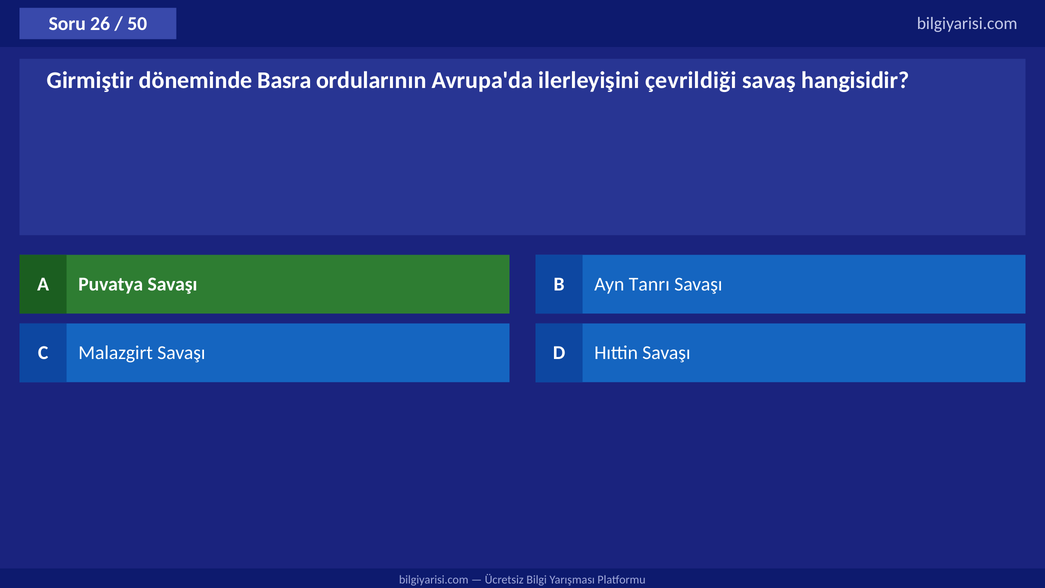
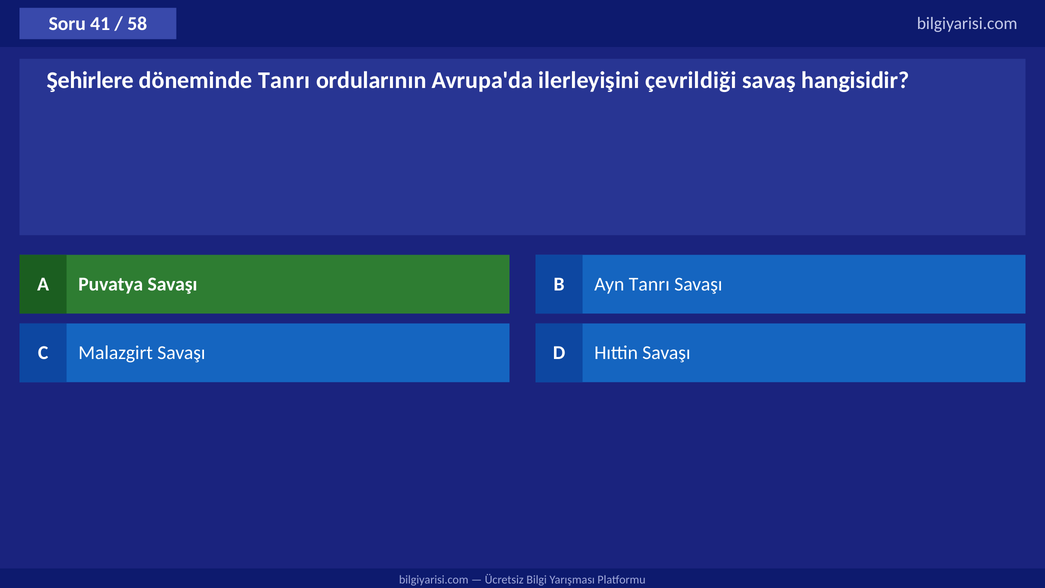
26: 26 -> 41 (100, 24)
50: 50 -> 58 (137, 24)
Girmiştir: Girmiştir -> Şehirlere (90, 80)
döneminde Basra: Basra -> Tanrı (284, 80)
